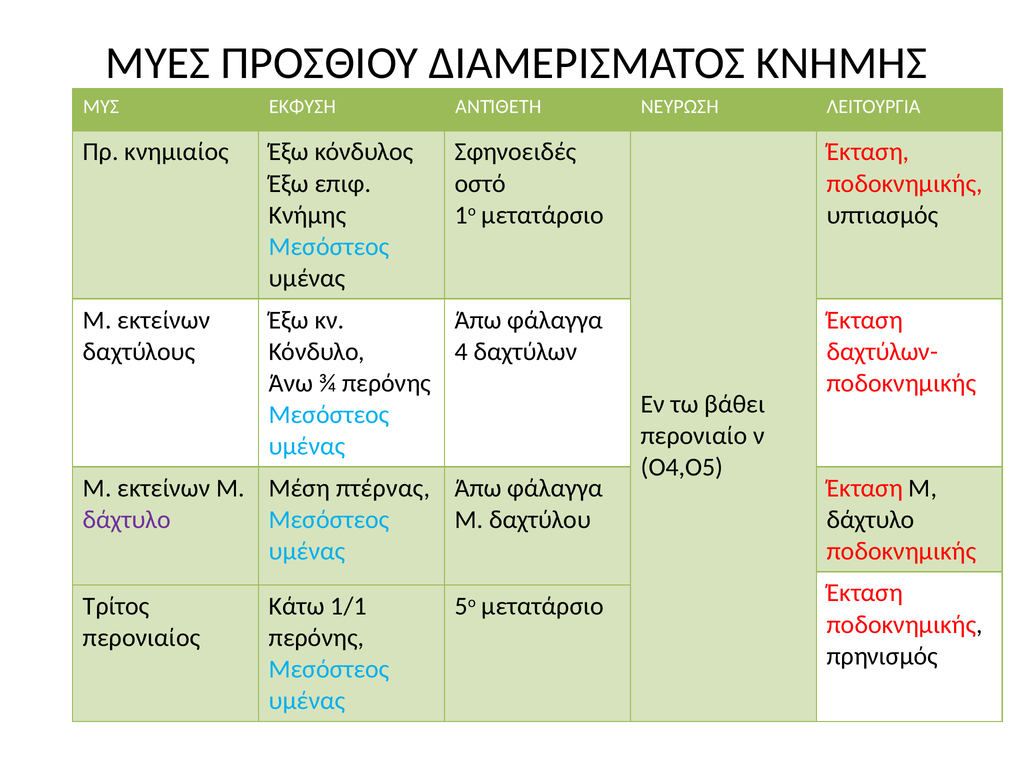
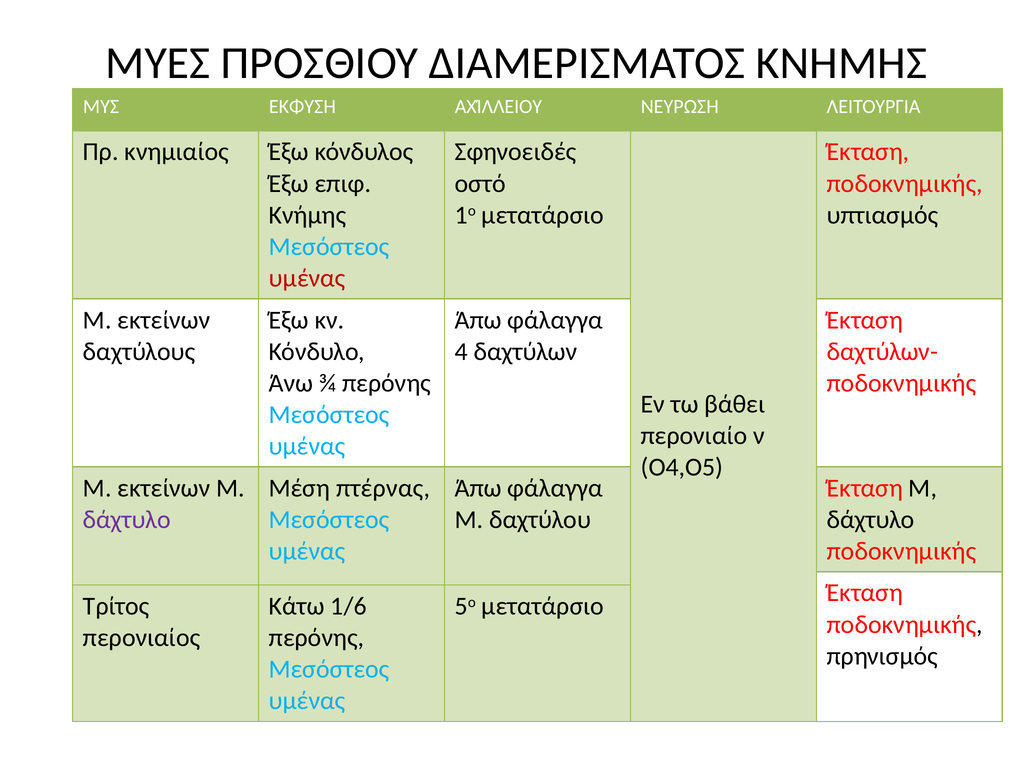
ΑΝΤΊΘΕΤΗ: ΑΝΤΊΘΕΤΗ -> ΑΧΊΛΛΕΙΟΥ (498, 106)
υμένας colour: black -> red (307, 278)
1/1: 1/1 -> 1/6 (349, 606)
